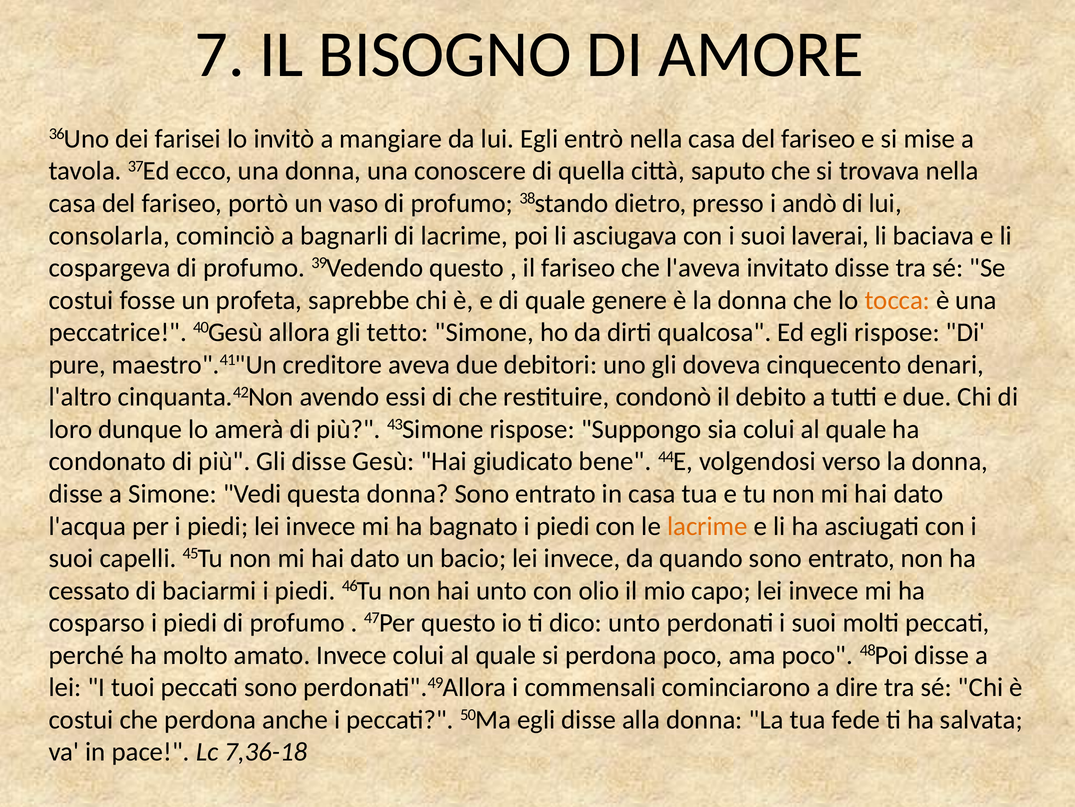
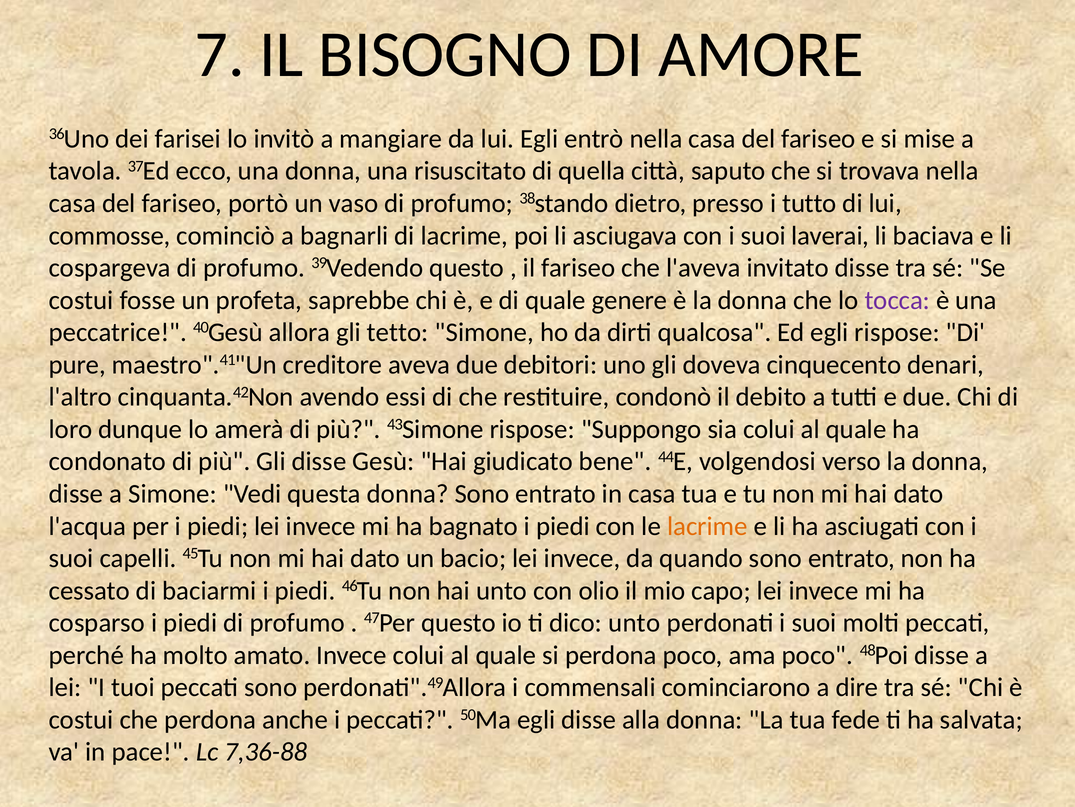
conoscere: conoscere -> risuscitato (470, 171)
andò: andò -> tutto (809, 203)
consolarla: consolarla -> commosse (110, 235)
tocca colour: orange -> purple (897, 300)
7,36-18: 7,36-18 -> 7,36-88 (266, 751)
